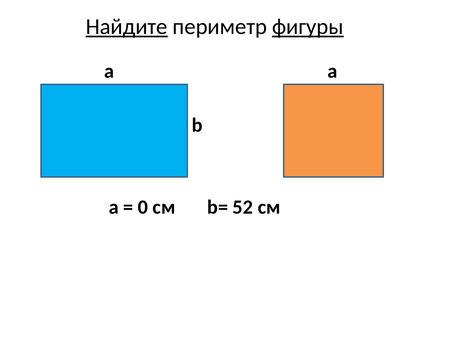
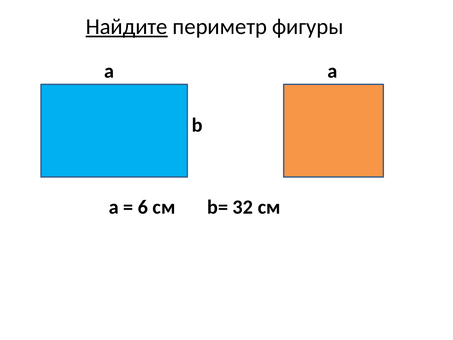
фигуры underline: present -> none (308, 27)
0: 0 -> 6 (143, 207)
52: 52 -> 32 (243, 207)
